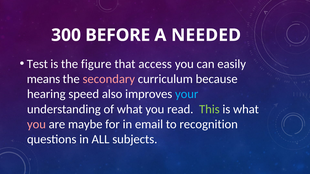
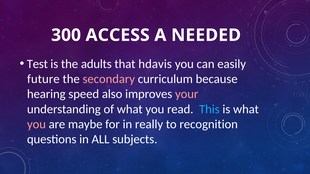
BEFORE: BEFORE -> ACCESS (118, 35)
figure: figure -> adults (96, 64)
access: access -> hdavis (155, 64)
means: means -> future (43, 79)
your colour: light blue -> pink (187, 94)
This colour: light green -> light blue (209, 109)
email: email -> really (149, 125)
